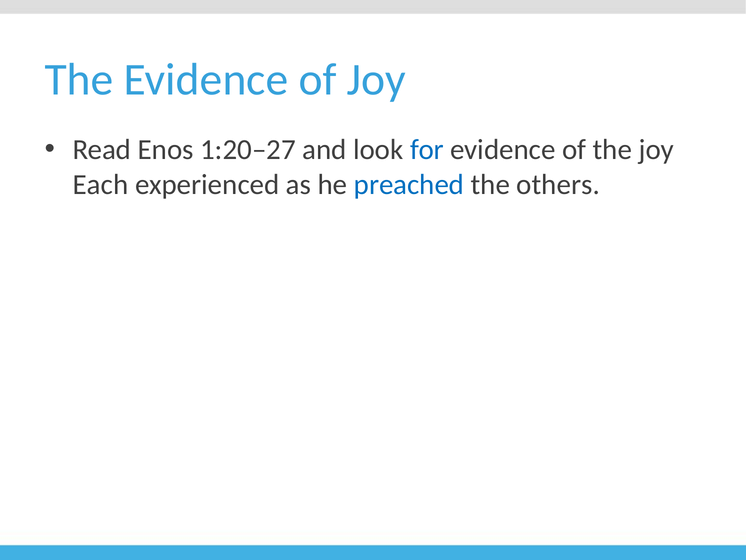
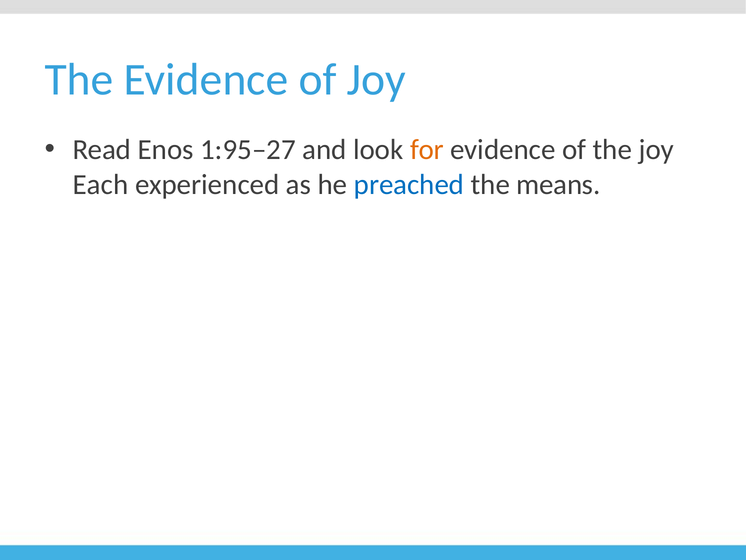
1:20–27: 1:20–27 -> 1:95–27 (248, 150)
for colour: blue -> orange (427, 150)
others: others -> means (558, 184)
